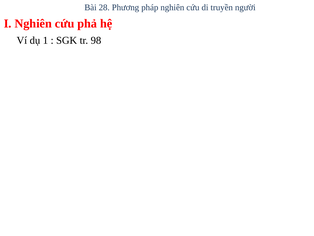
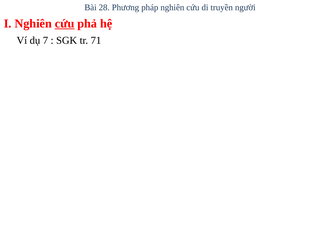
cứu underline: none -> present (65, 23)
1: 1 -> 7 (45, 40)
98: 98 -> 71 (96, 40)
